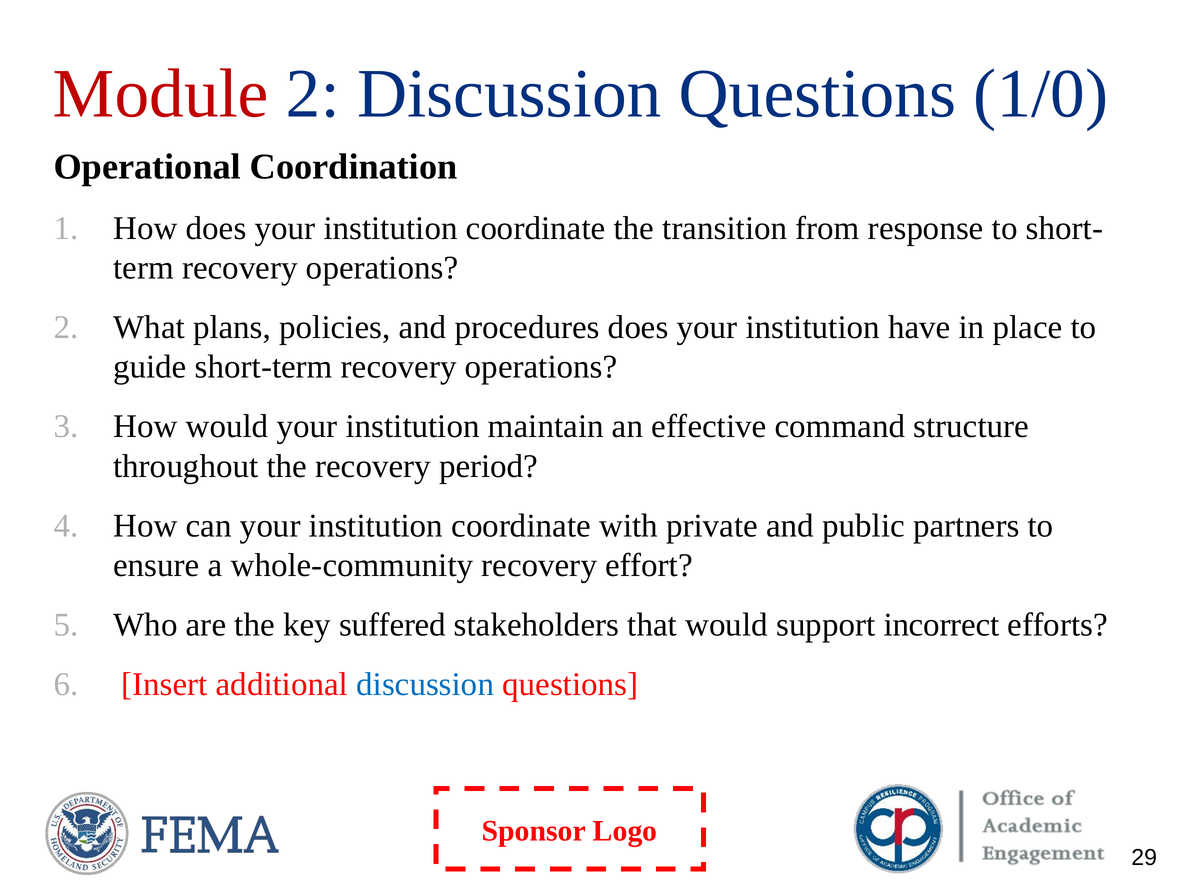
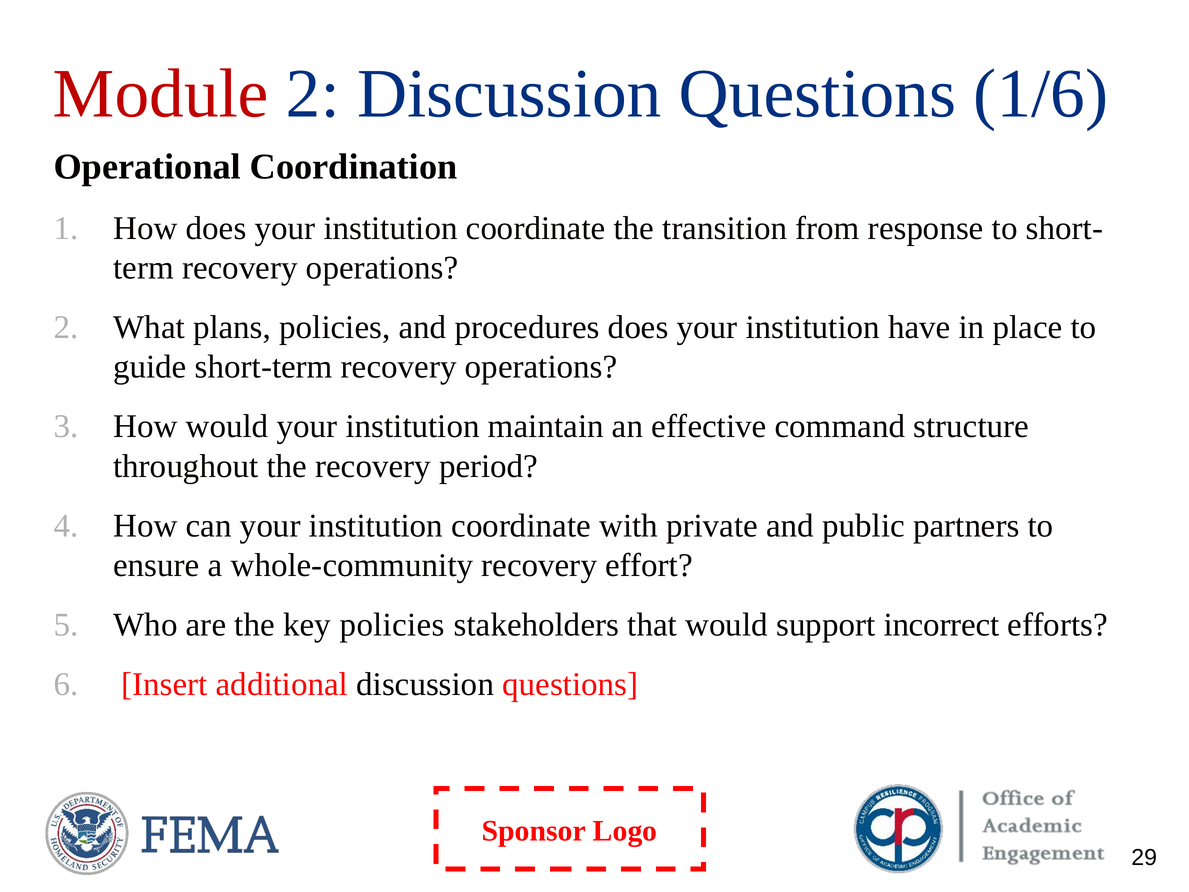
1/0: 1/0 -> 1/6 (1041, 94)
key suffered: suffered -> policies (392, 625)
discussion colour: blue -> black (425, 684)
